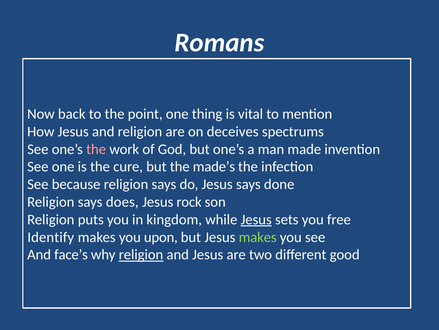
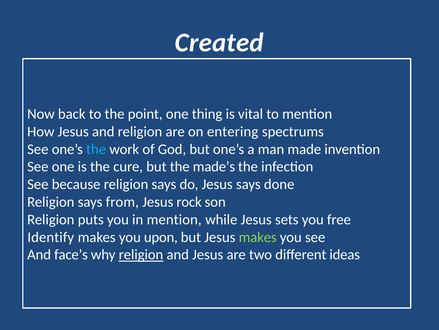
Romans: Romans -> Created (219, 42)
deceives: deceives -> entering (233, 131)
the colour: pink -> light blue (96, 149)
does: does -> from (122, 201)
in kingdom: kingdom -> mention (174, 219)
Jesus underline: present -> none (256, 219)
good: good -> ideas (345, 254)
